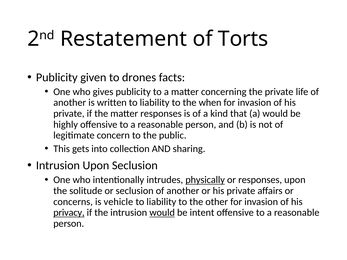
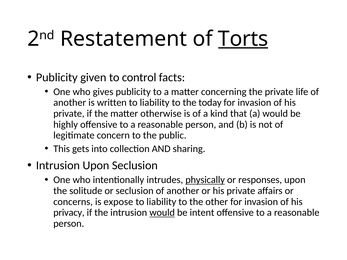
Torts underline: none -> present (243, 39)
drones: drones -> control (139, 77)
when: when -> today (210, 103)
matter responses: responses -> otherwise (161, 114)
vehicle: vehicle -> expose (118, 202)
privacy underline: present -> none (69, 213)
